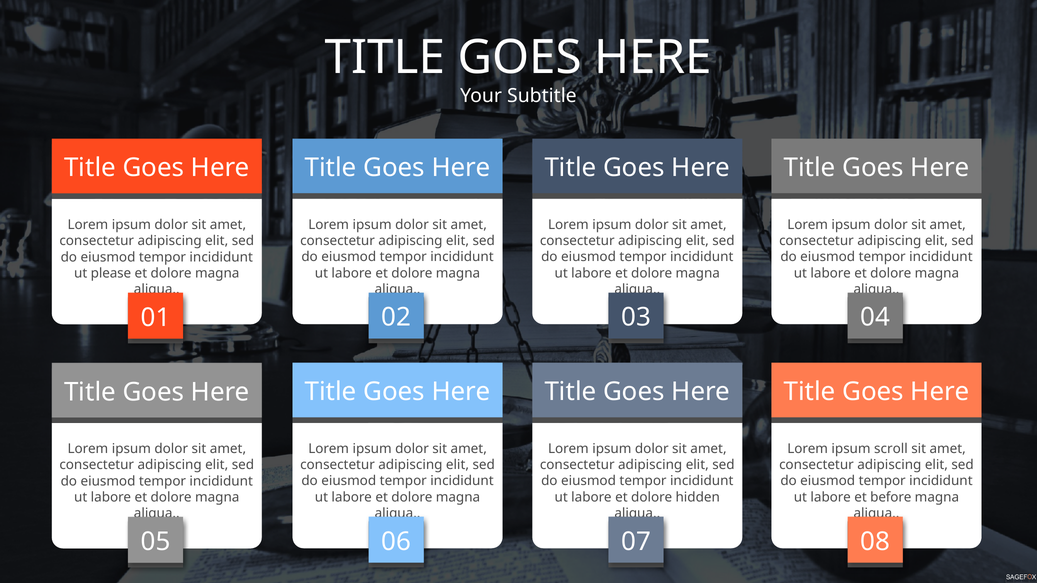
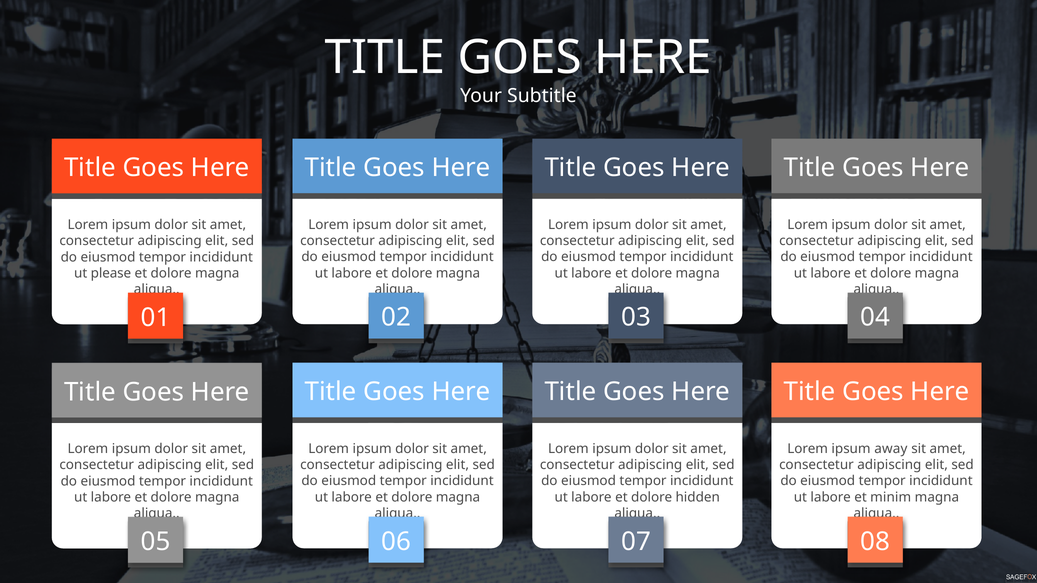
scroll: scroll -> away (891, 449)
before: before -> minim (891, 497)
